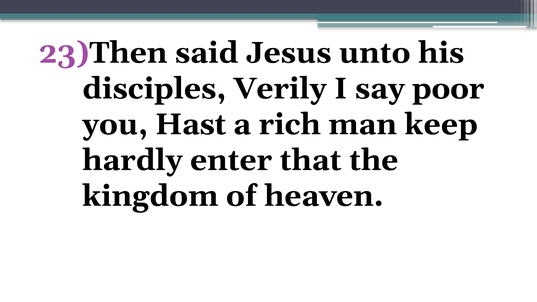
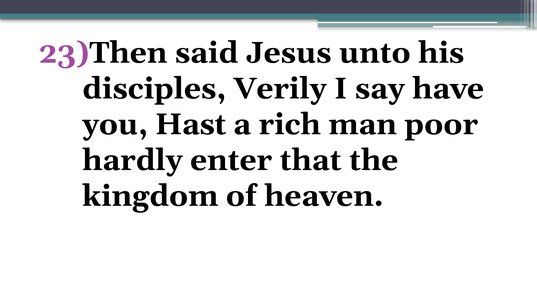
poor: poor -> have (448, 89)
keep: keep -> poor (441, 124)
